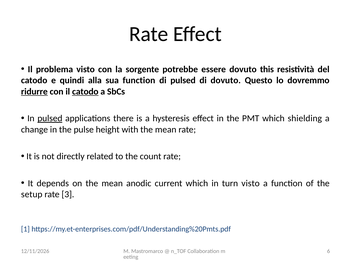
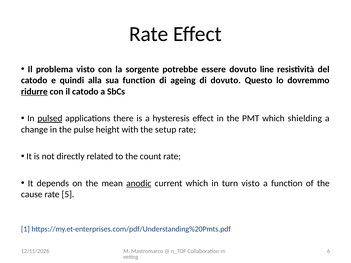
this: this -> line (267, 69)
di pulsed: pulsed -> ageing (183, 80)
catodo underline: present -> none (85, 92)
with the mean: mean -> setup (166, 130)
anodic underline: none -> present (139, 183)
setup: setup -> cause (32, 194)
3: 3 -> 5 (68, 194)
